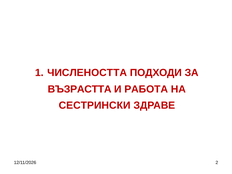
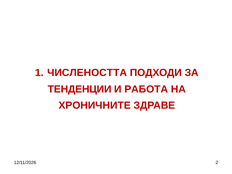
ВЪЗРАСТТА: ВЪЗРАСТТА -> ТЕНДЕНЦИИ (80, 89)
СЕСТРИНСКИ: СЕСТРИНСКИ -> ХРОНИЧНИТЕ (95, 105)
